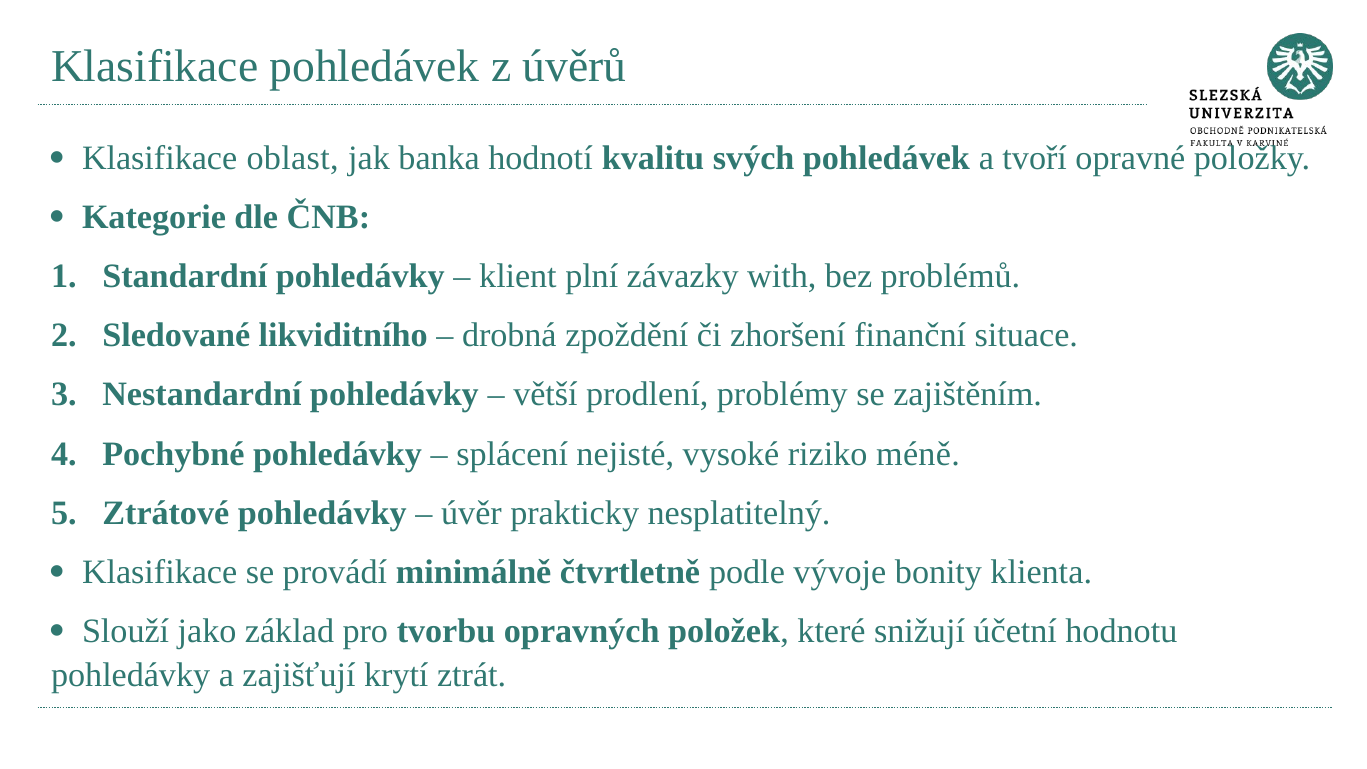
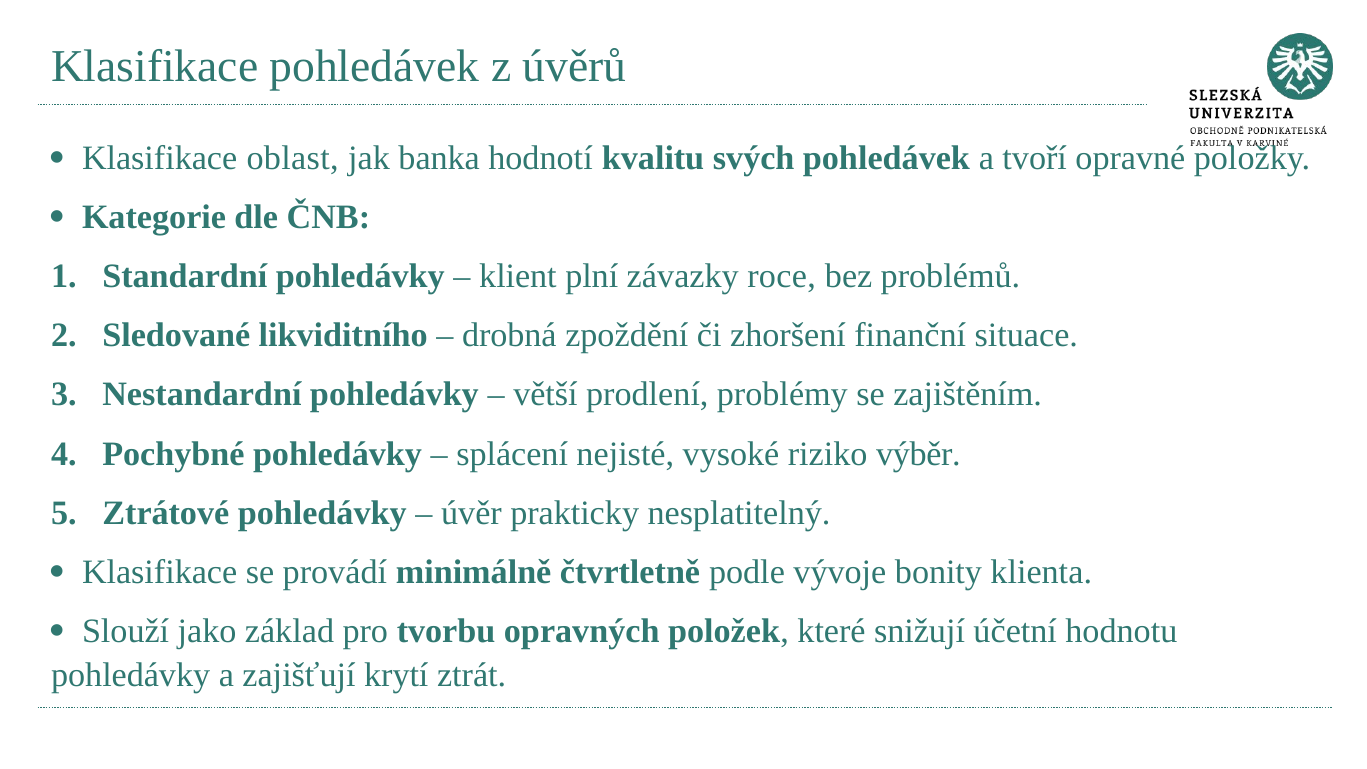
with: with -> roce (782, 277)
méně: méně -> výběr (918, 454)
